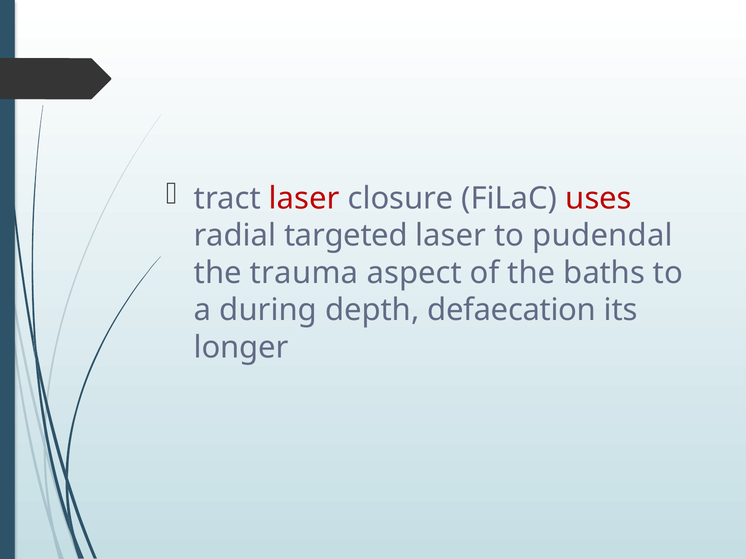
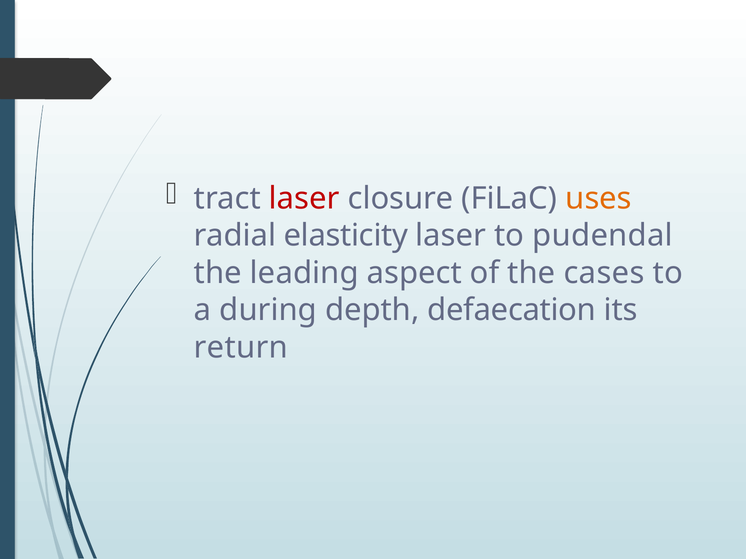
uses colour: red -> orange (599, 199)
targeted: targeted -> elasticity (346, 236)
trauma: trauma -> leading (304, 273)
baths: baths -> cases (604, 273)
longer: longer -> return (241, 348)
